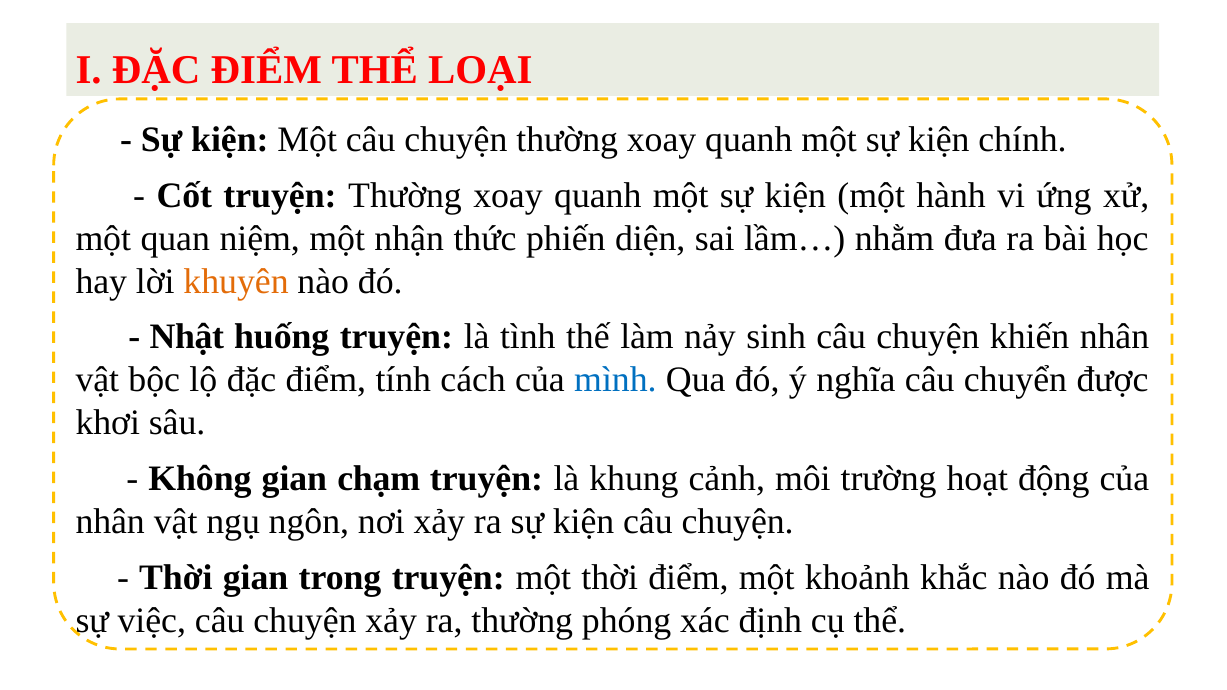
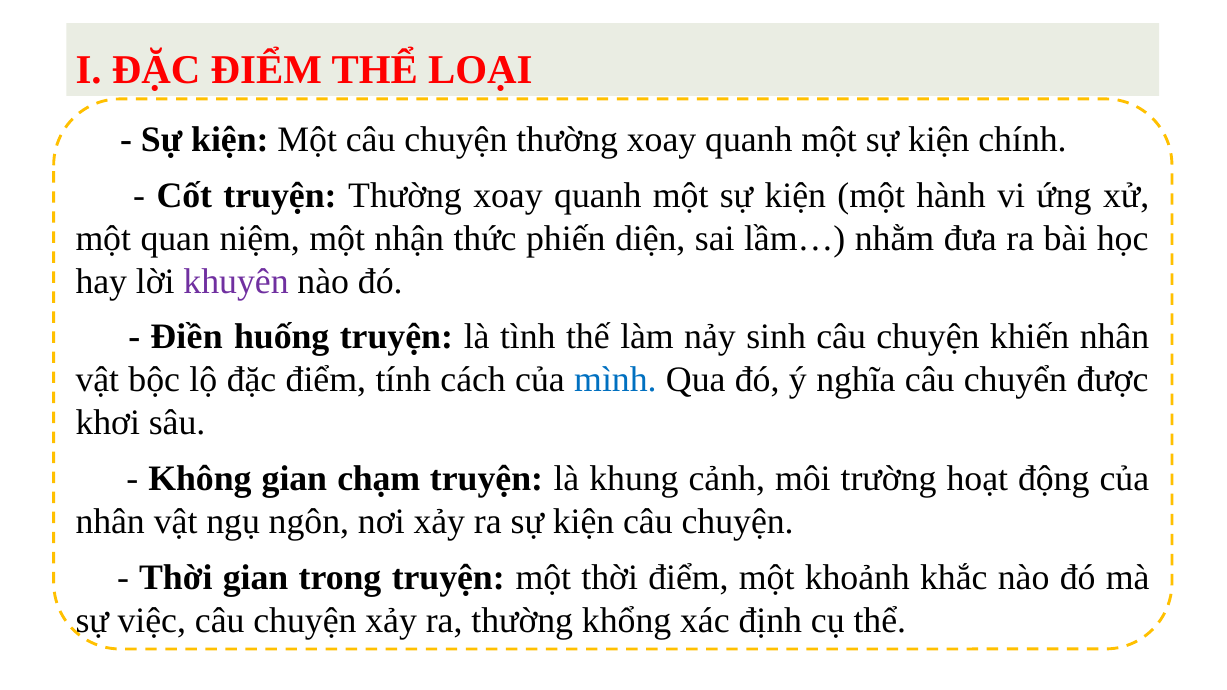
khuyên colour: orange -> purple (236, 281)
Nhật: Nhật -> Điền (187, 337)
phóng: phóng -> khổng (627, 621)
